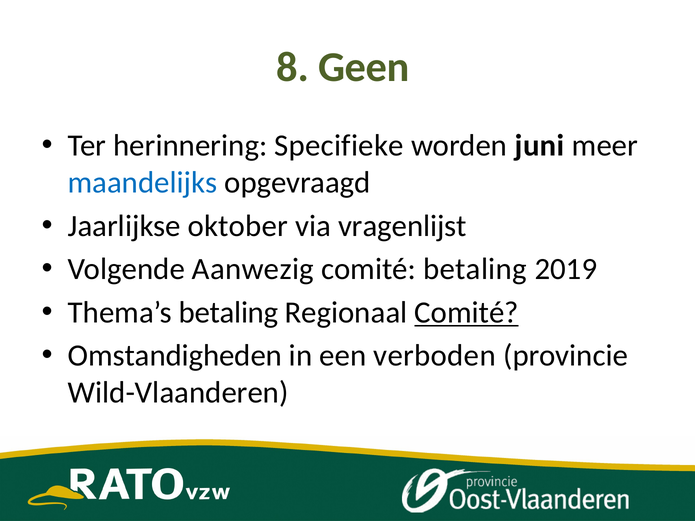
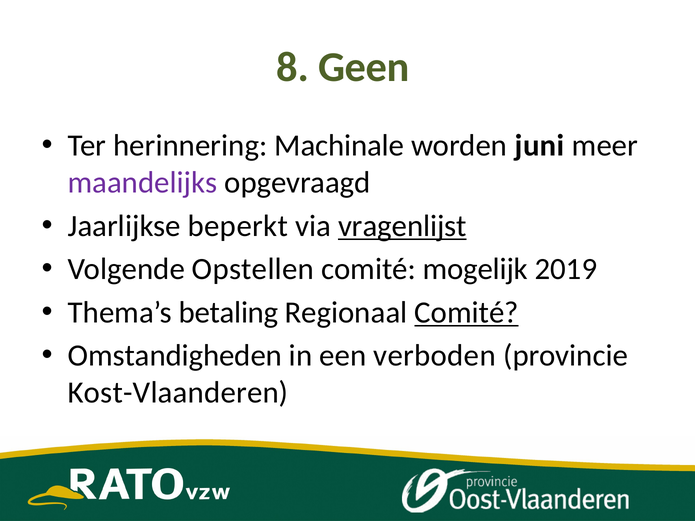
Specifieke: Specifieke -> Machinale (339, 146)
maandelijks colour: blue -> purple (143, 183)
oktober: oktober -> beperkt (238, 226)
vragenlijst underline: none -> present (402, 226)
Aanwezig: Aanwezig -> Opstellen (253, 269)
comité betaling: betaling -> mogelijk (475, 269)
Wild-Vlaanderen: Wild-Vlaanderen -> Kost-Vlaanderen (178, 393)
